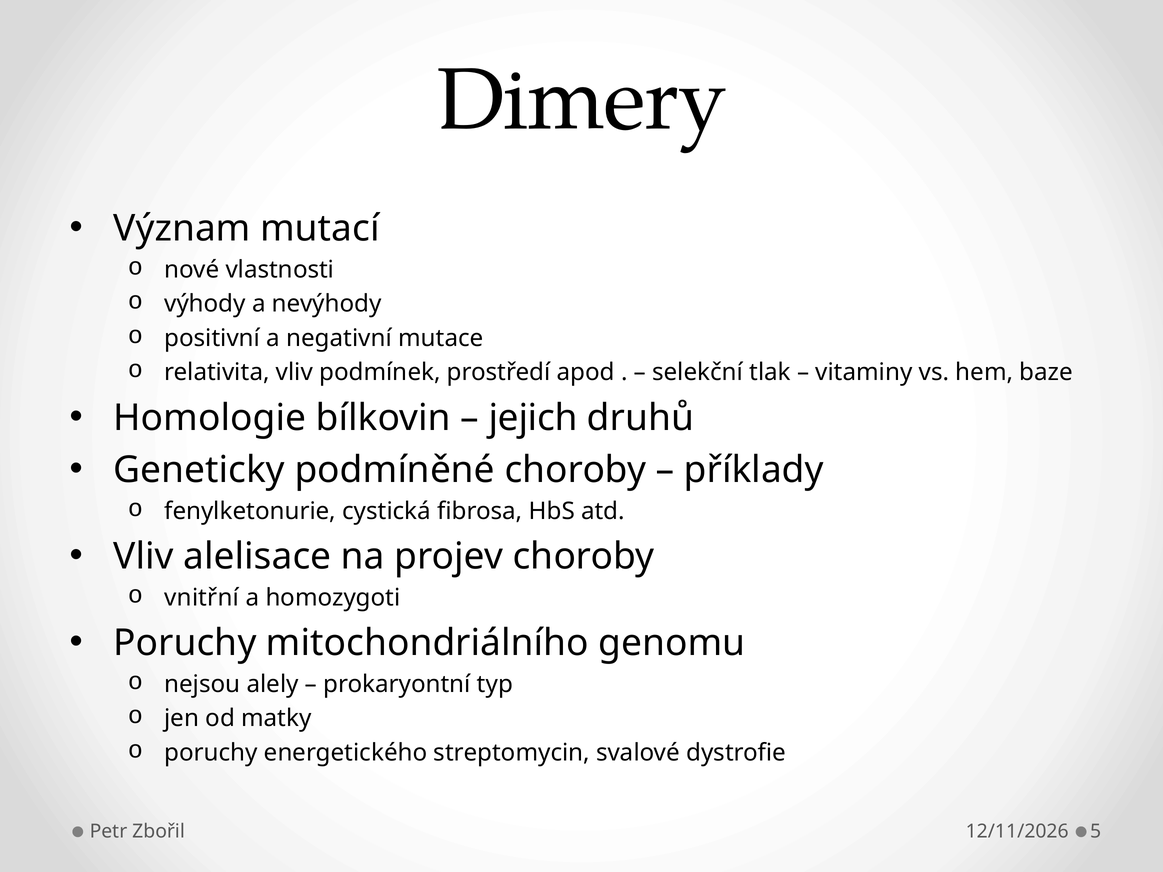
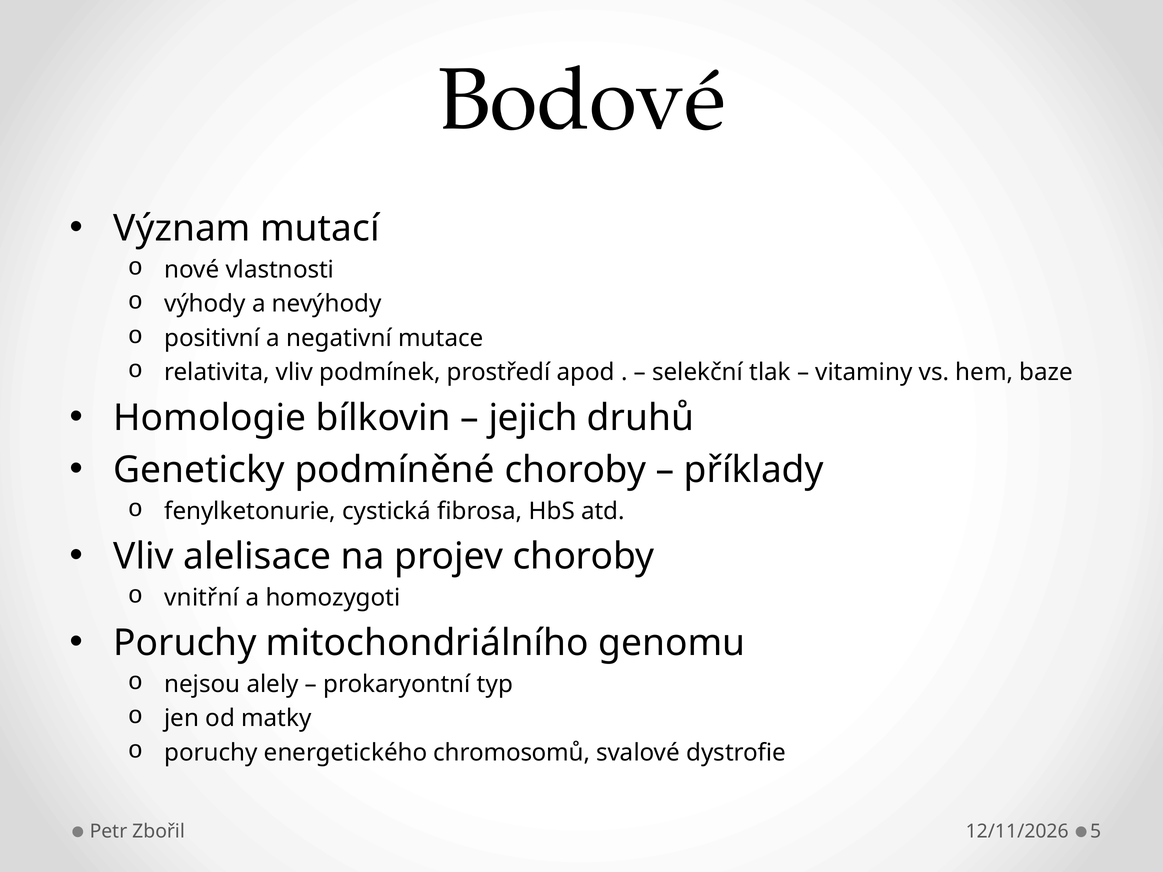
Dimery: Dimery -> Bodové (582, 100)
streptomycin: streptomycin -> chromosomů (512, 753)
